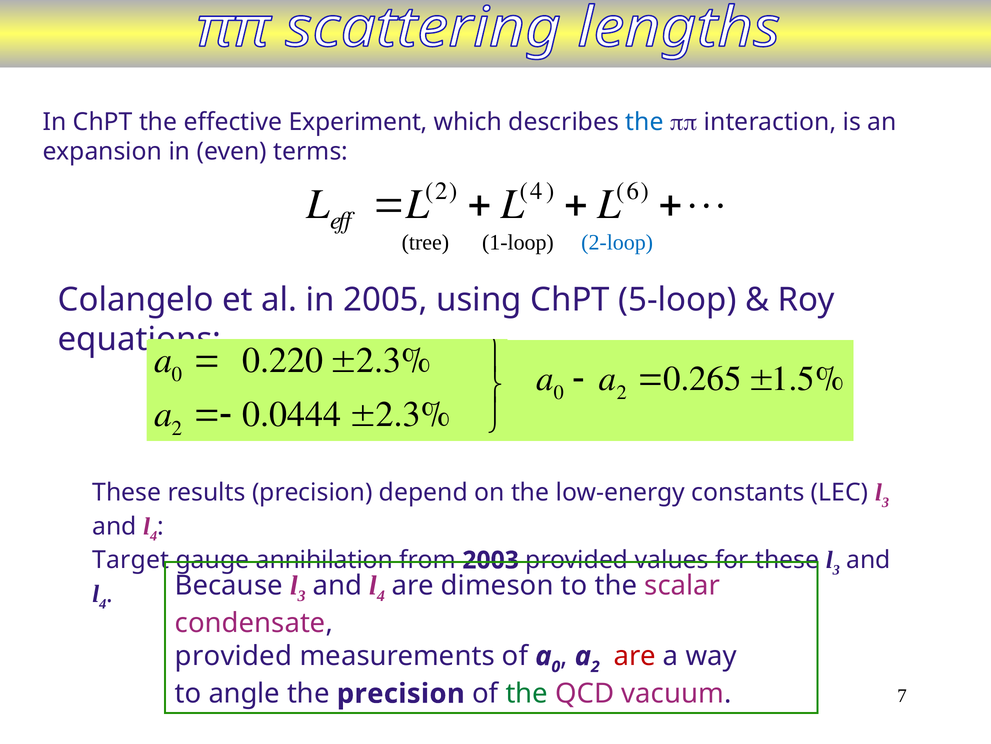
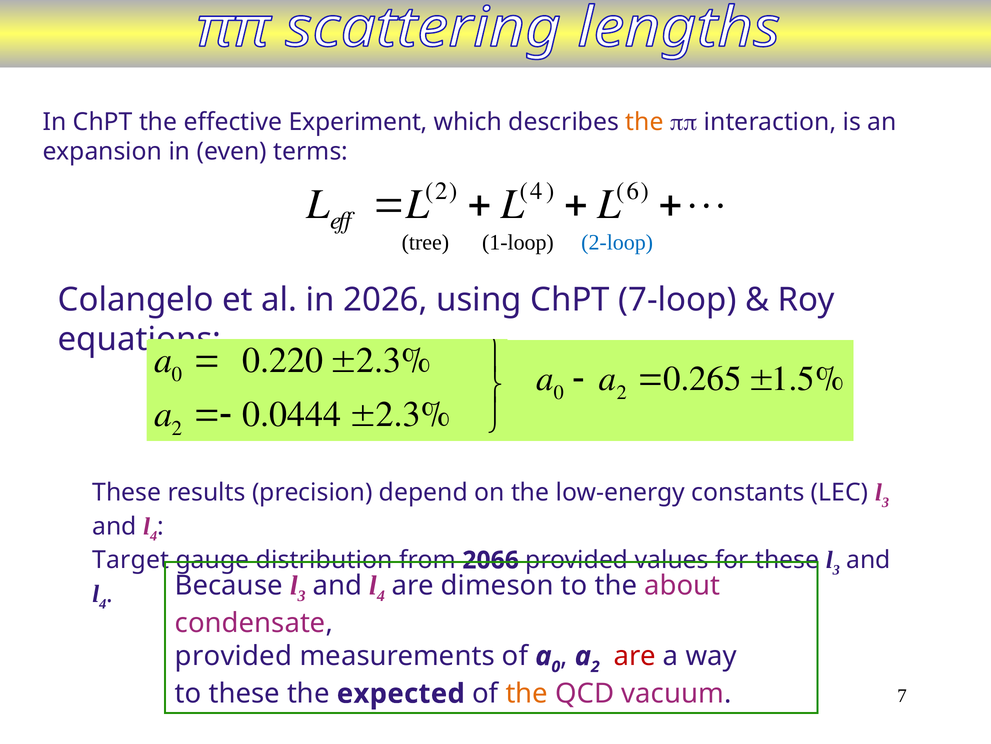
the colour: blue -> orange (645, 122)
2005: 2005 -> 2026 (386, 300)
5-loop: 5-loop -> 7-loop (678, 300)
annihilation: annihilation -> distribution (324, 560)
2003: 2003 -> 2066 (491, 560)
scalar: scalar -> about (682, 585)
to angle: angle -> these (244, 693)
the precision: precision -> expected (401, 693)
the colour: green -> orange (527, 693)
